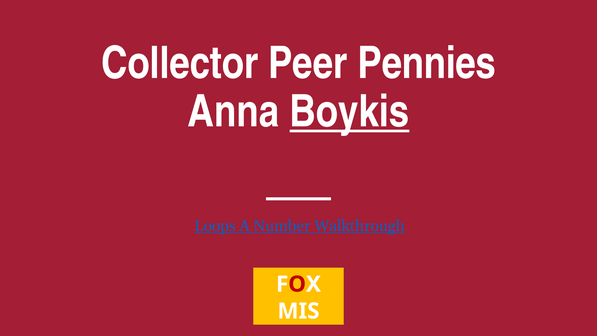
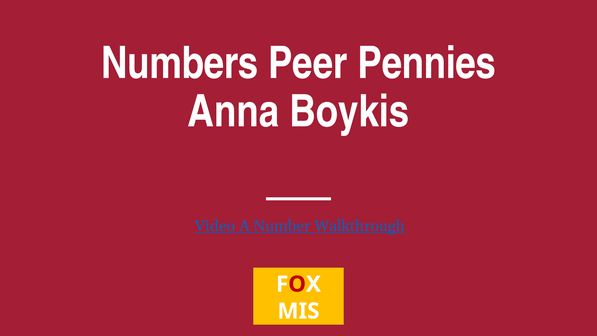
Collector: Collector -> Numbers (180, 63)
Boykis underline: present -> none (349, 112)
Loops: Loops -> Video (215, 226)
